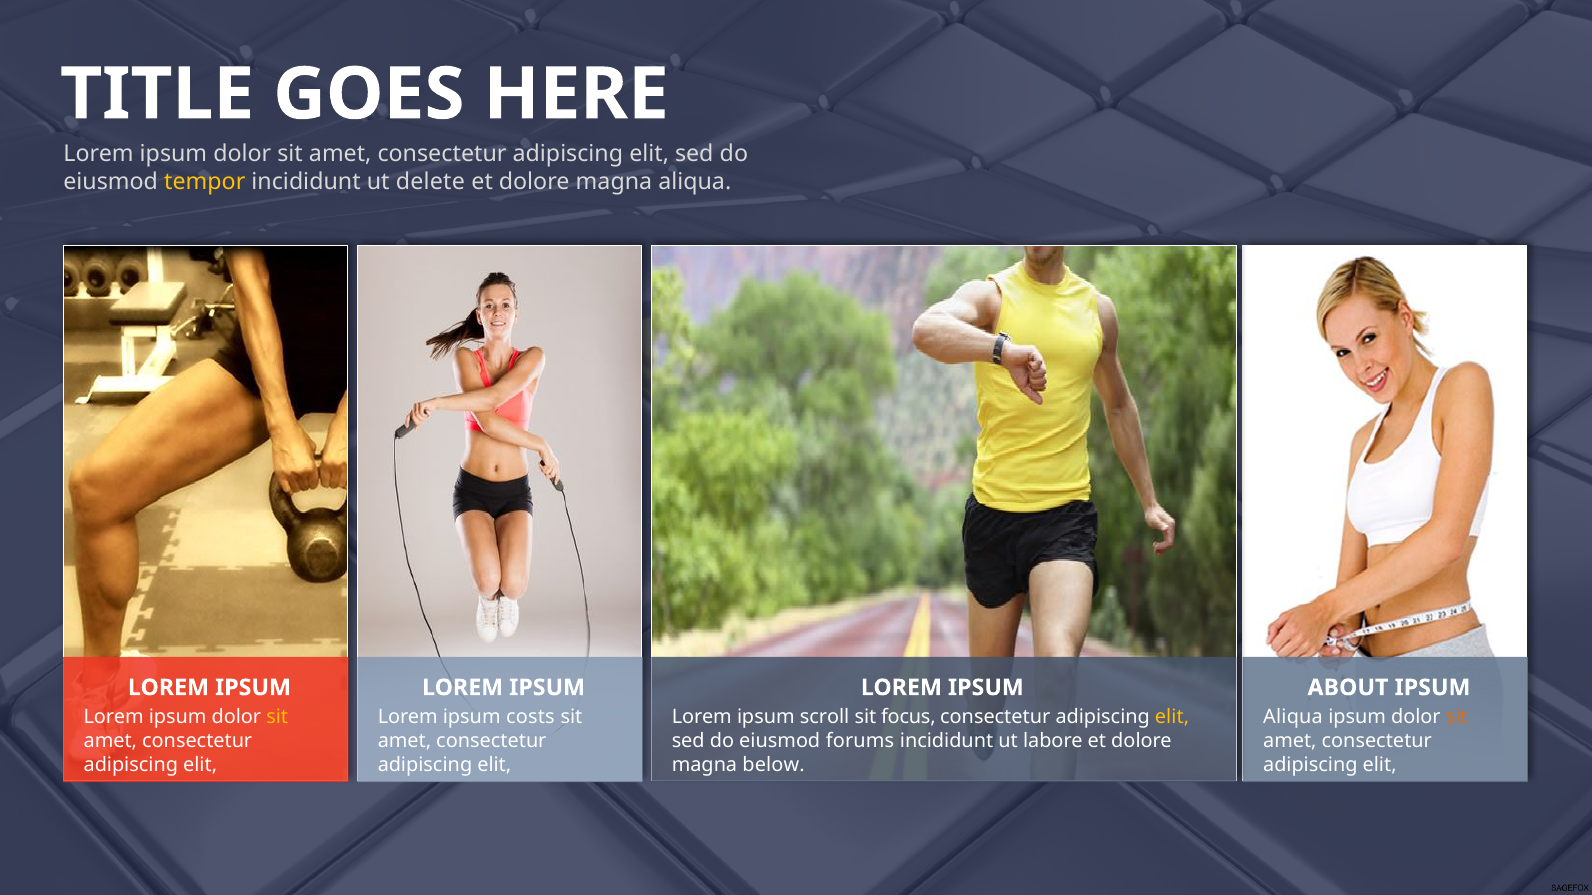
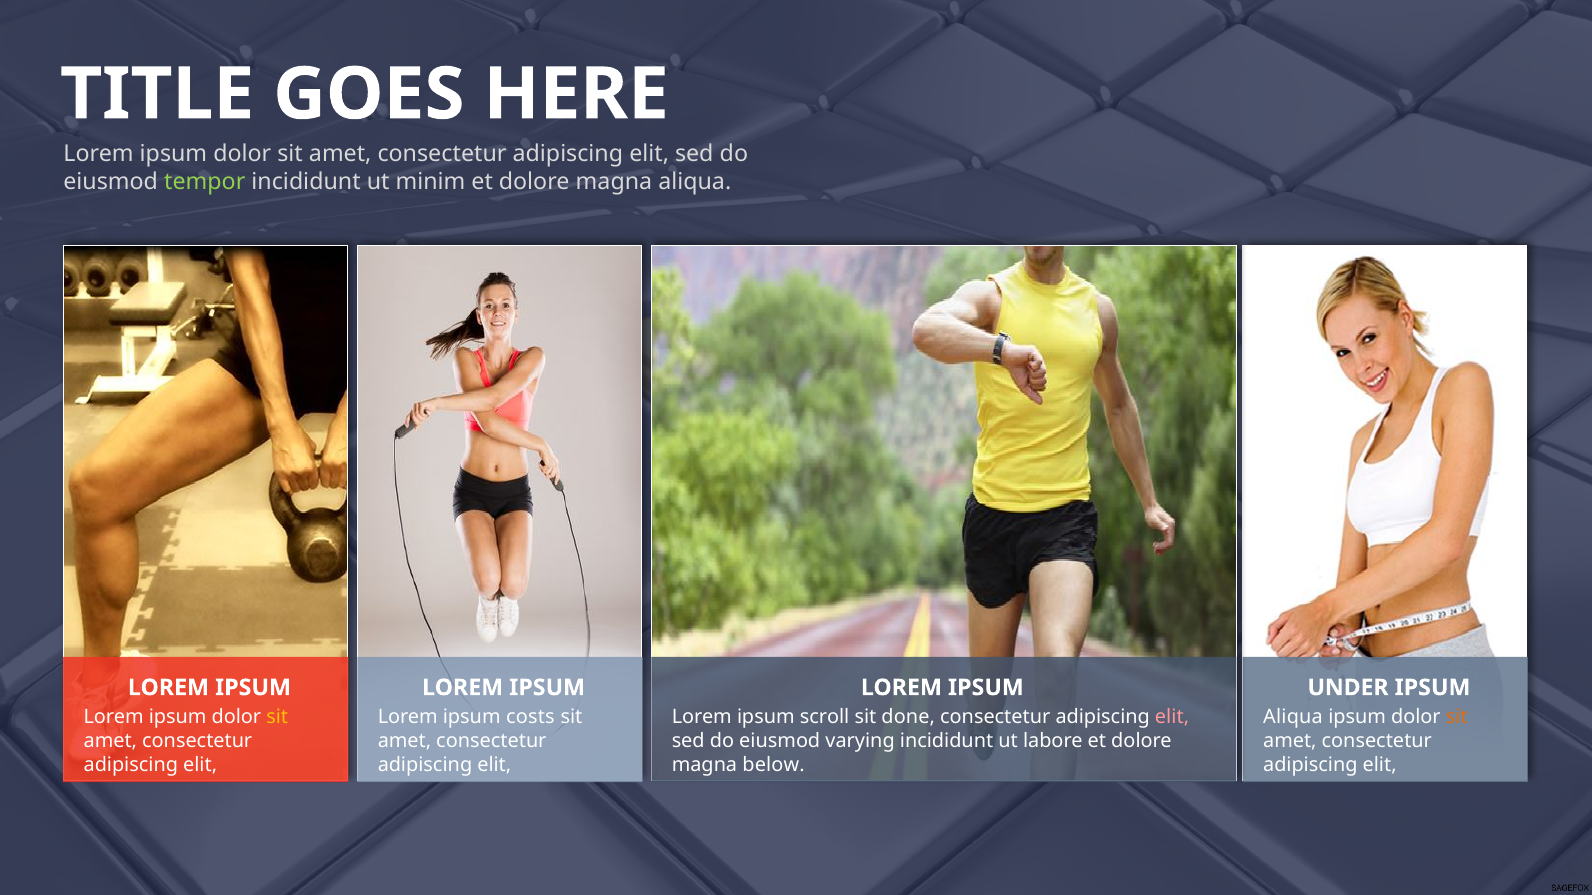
tempor colour: yellow -> light green (205, 181)
delete: delete -> minim (430, 181)
ABOUT: ABOUT -> UNDER (1348, 688)
focus: focus -> done (908, 718)
elit colour: yellow -> pink (1172, 718)
forums: forums -> varying (860, 741)
